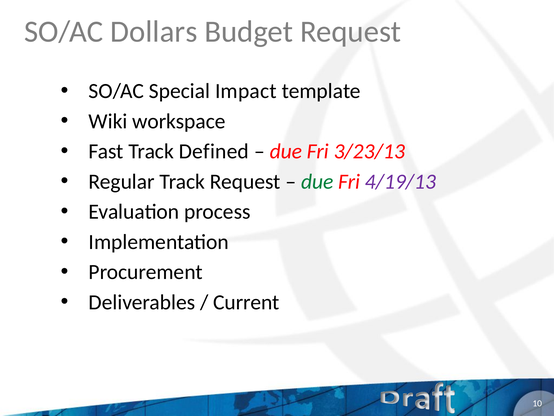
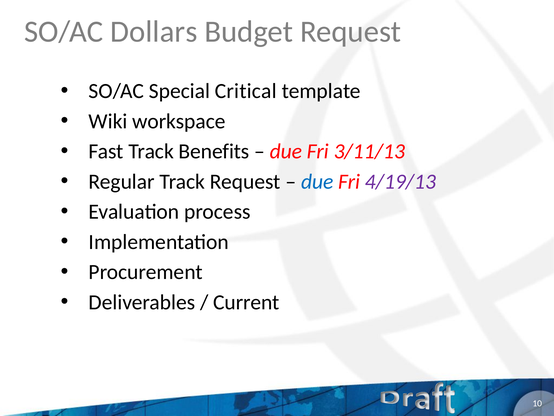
Impact: Impact -> Critical (246, 91)
Defined: Defined -> Benefits (214, 151)
3/23/13: 3/23/13 -> 3/11/13 (369, 151)
due colour: green -> blue (317, 181)
